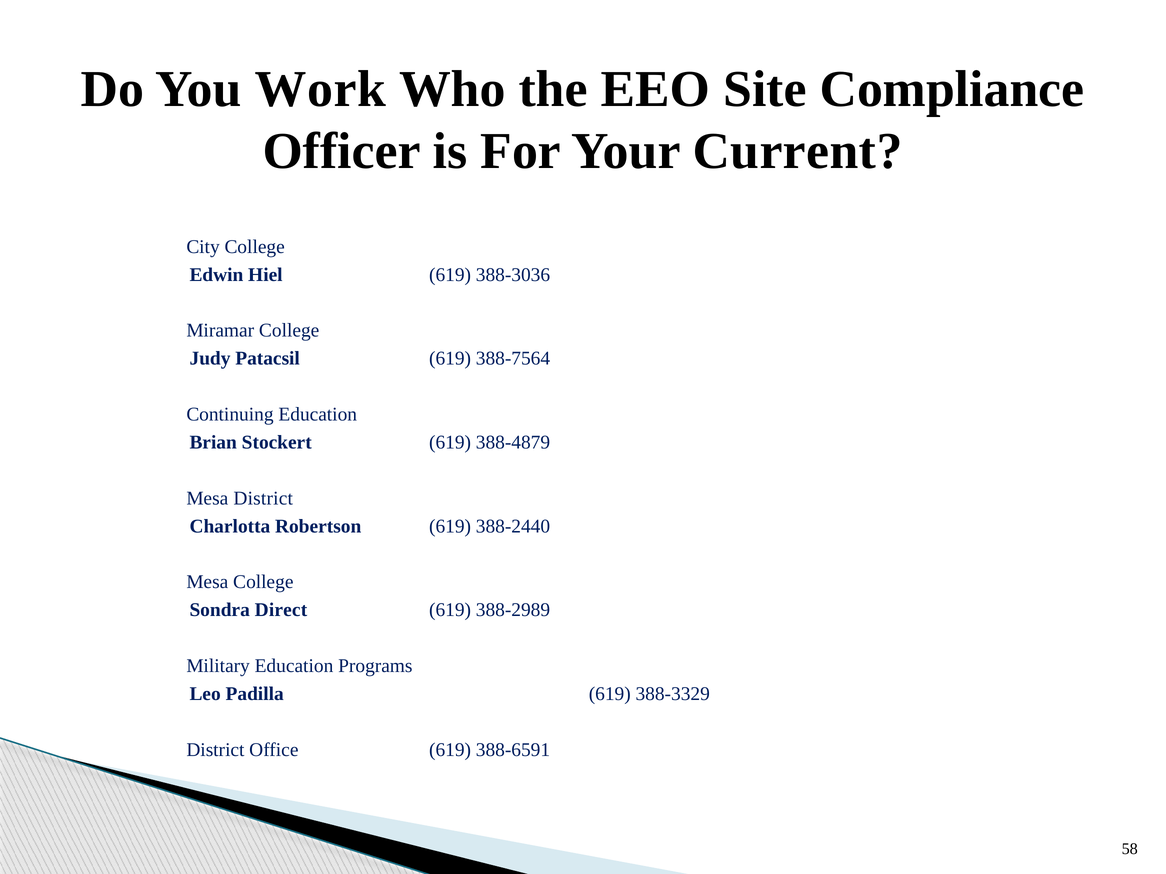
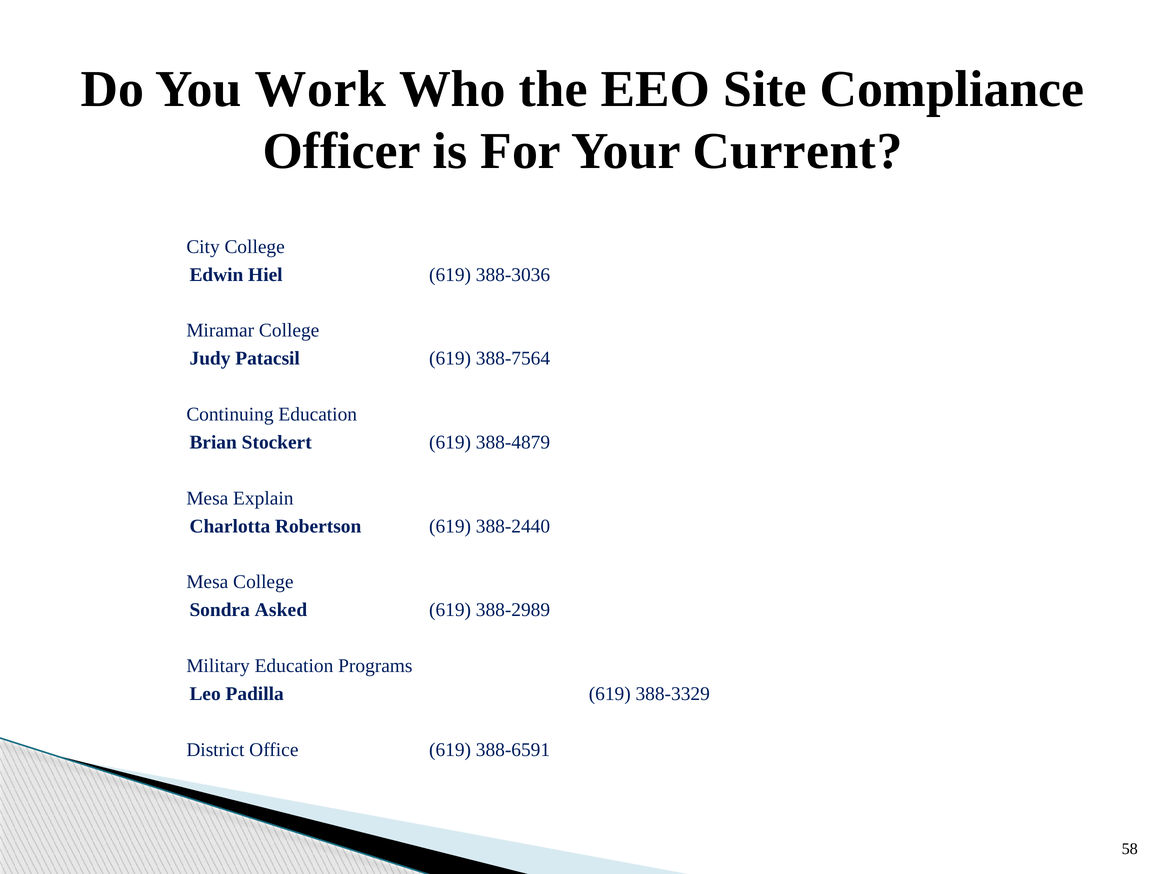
Mesa District: District -> Explain (263, 499)
Direct: Direct -> Asked (281, 610)
